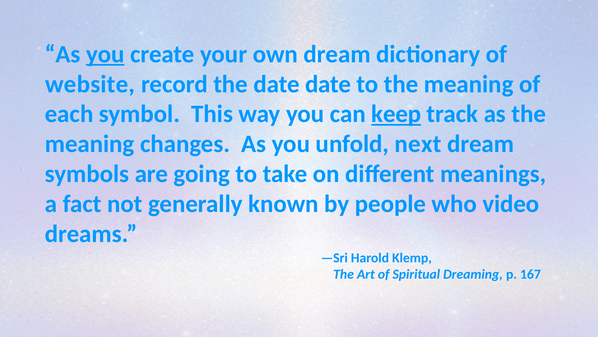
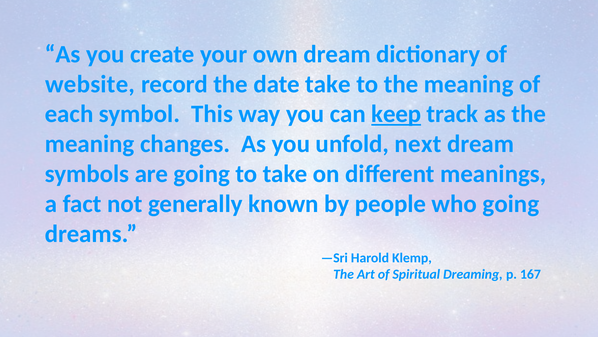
you underline: present -> none (105, 54)
date date: date -> take (328, 84)
who video: video -> going (511, 204)
